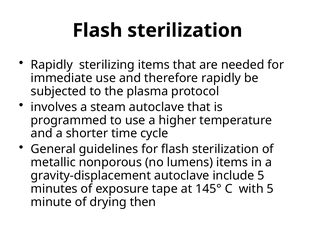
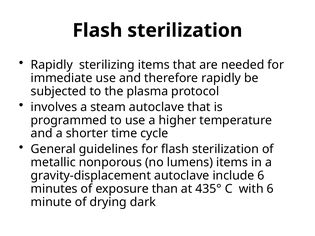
include 5: 5 -> 6 (261, 176)
tape: tape -> than (165, 189)
145°: 145° -> 435° (208, 189)
with 5: 5 -> 6 (270, 189)
then: then -> dark (143, 202)
